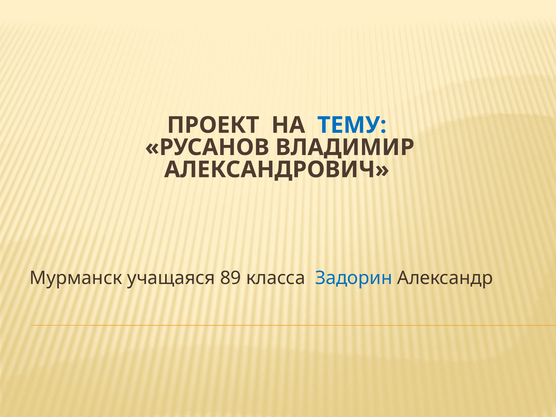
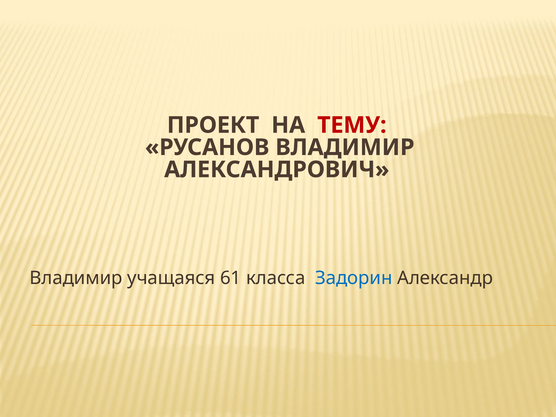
ТЕМУ colour: blue -> red (352, 125)
Мурманск: Мурманск -> Владимир (76, 278)
89: 89 -> 61 (231, 278)
